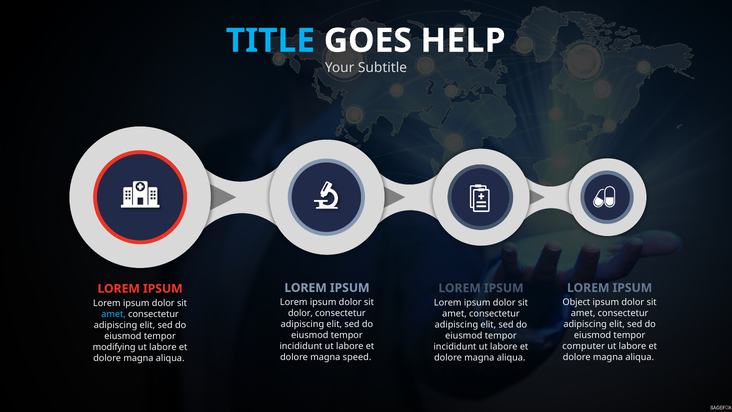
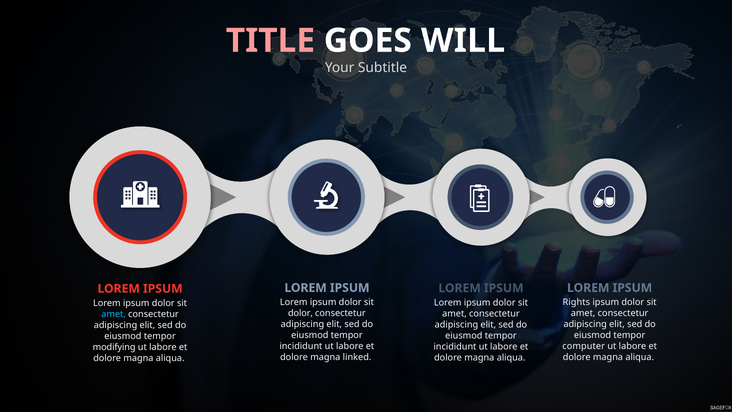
TITLE colour: light blue -> pink (270, 41)
HELP: HELP -> WILL (463, 41)
Object: Object -> Rights (576, 302)
speed: speed -> linked (357, 357)
